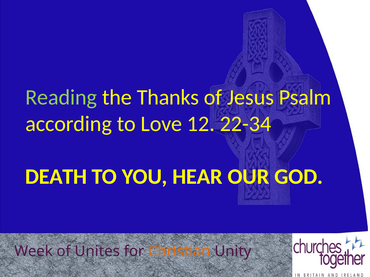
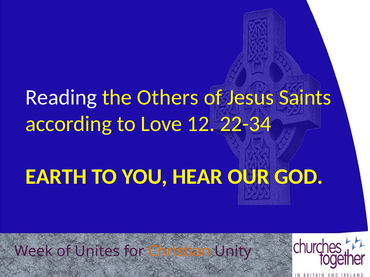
Reading colour: light green -> white (61, 97)
Thanks: Thanks -> Others (168, 97)
Psalm: Psalm -> Saints (305, 97)
DEATH: DEATH -> EARTH (56, 177)
